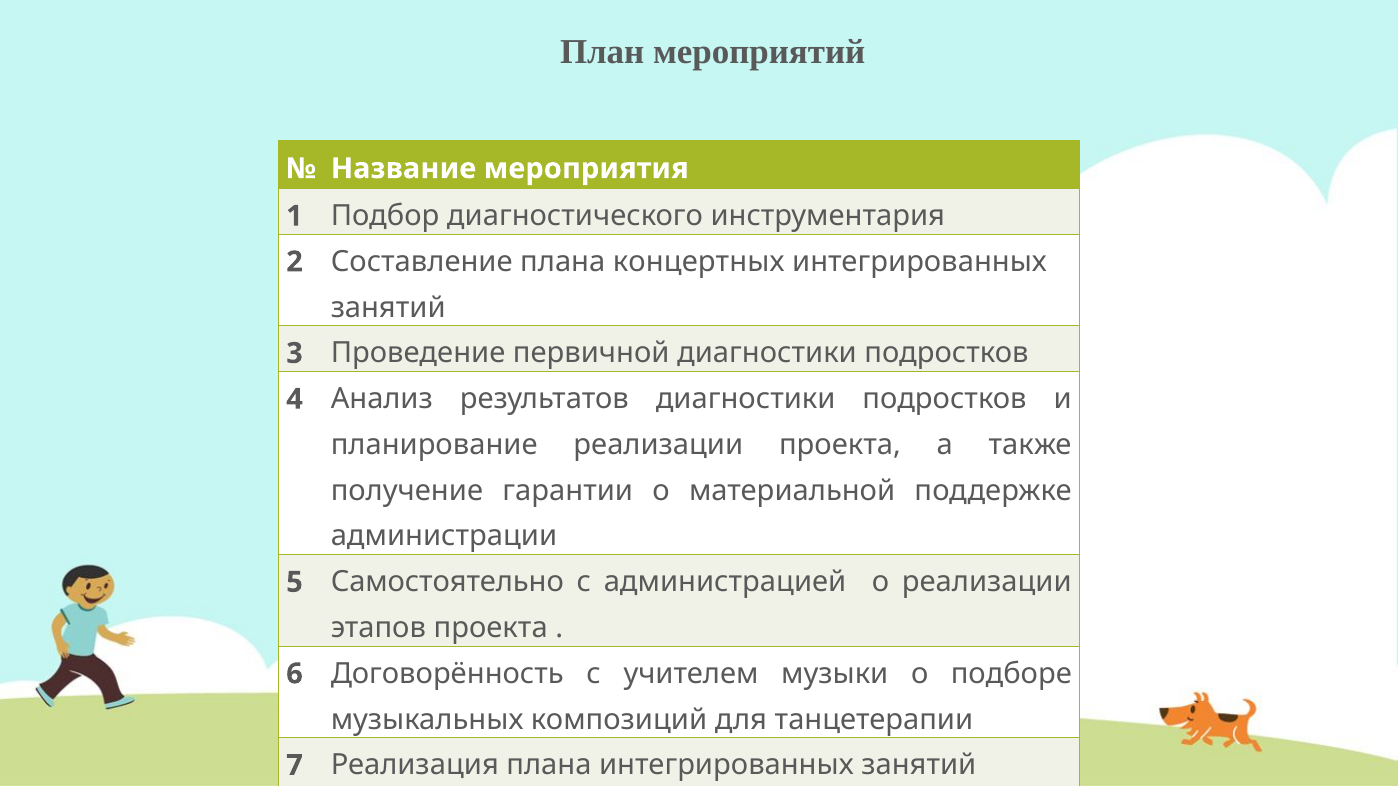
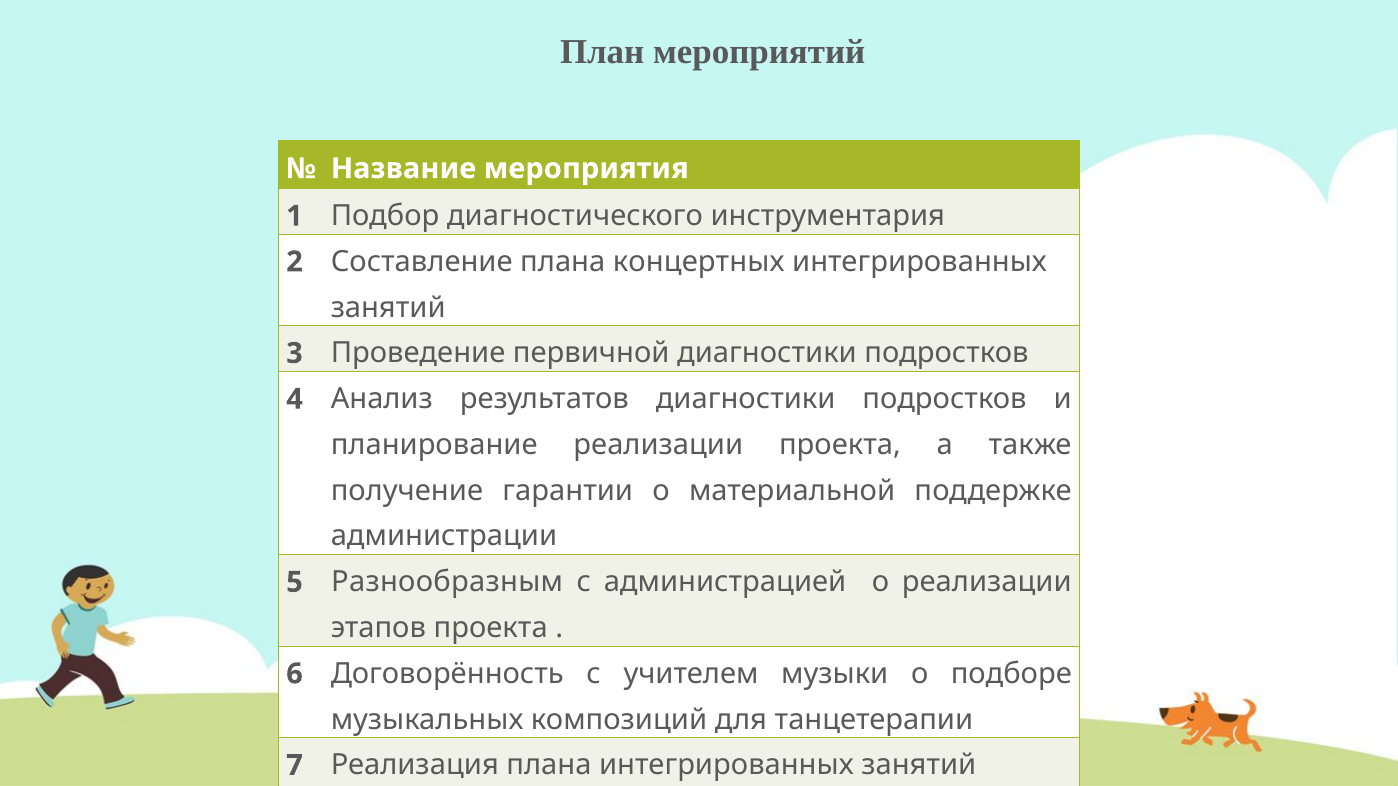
Самостоятельно: Самостоятельно -> Разнообразным (447, 582)
